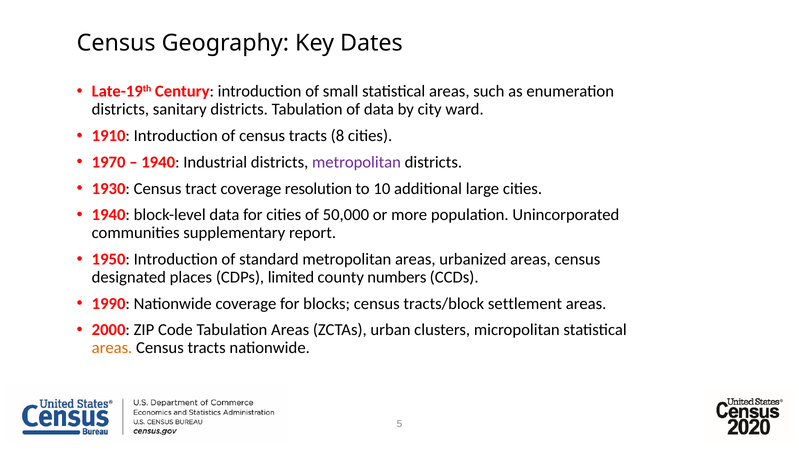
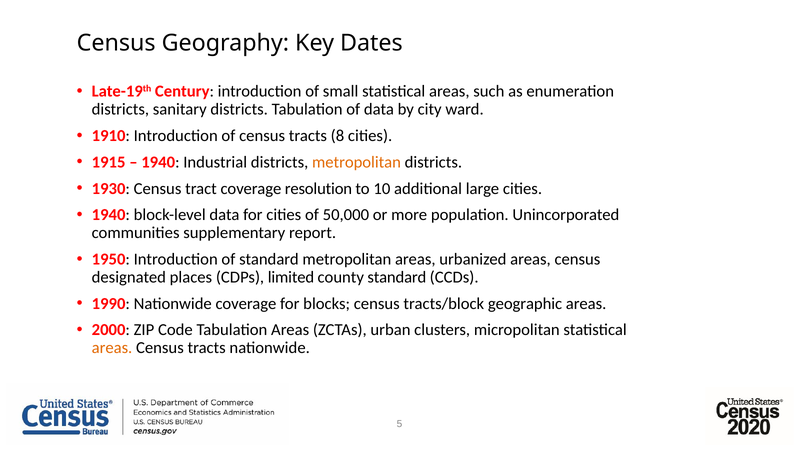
1970: 1970 -> 1915 (109, 162)
metropolitan colour: purple -> orange (356, 162)
county numbers: numbers -> standard (397, 277)
settlement: settlement -> geographic (525, 303)
